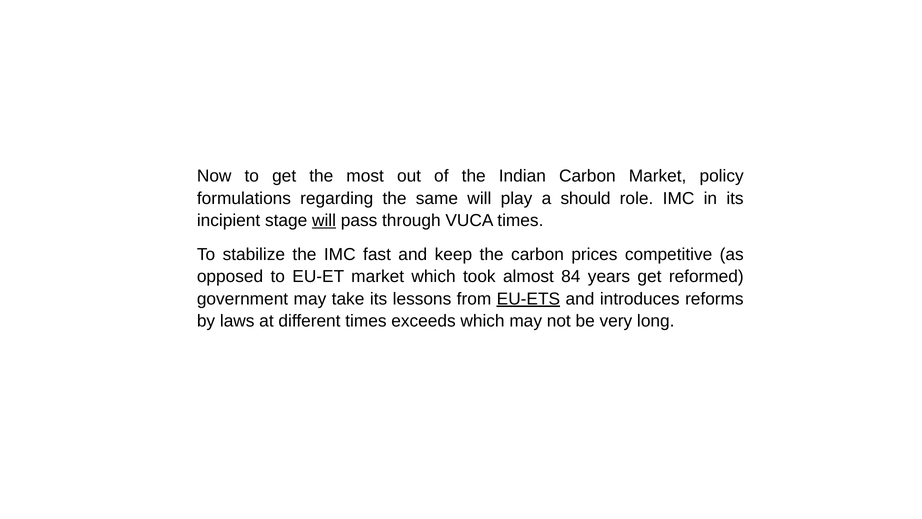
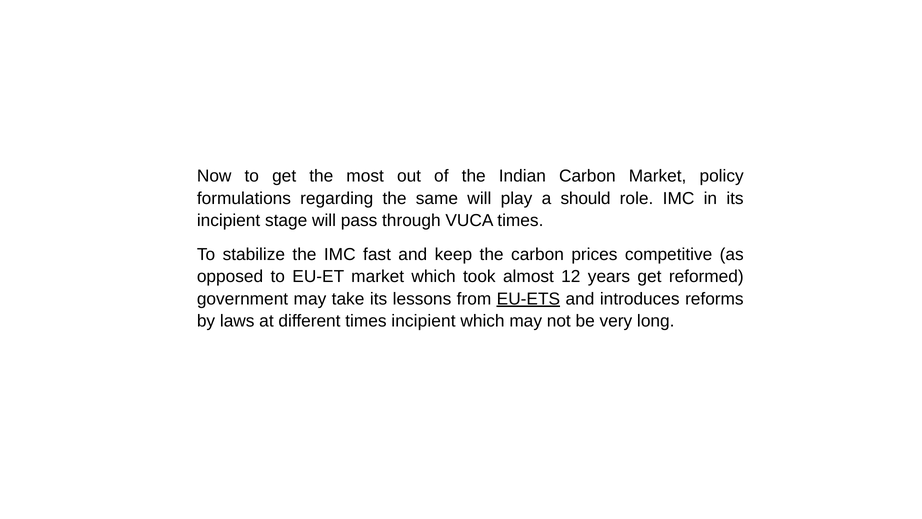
will underline: present -> none (324, 220)
84: 84 -> 12 (571, 276)
times exceeds: exceeds -> incipient (423, 321)
